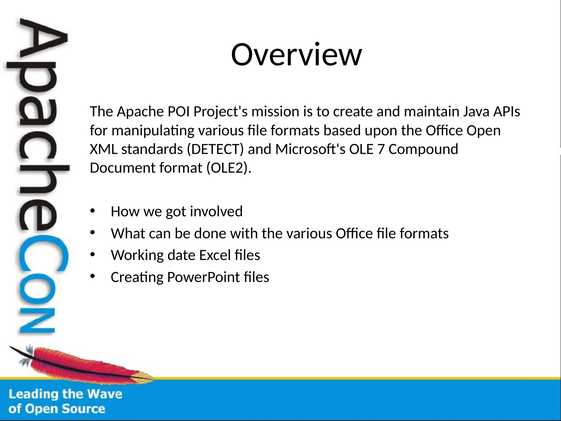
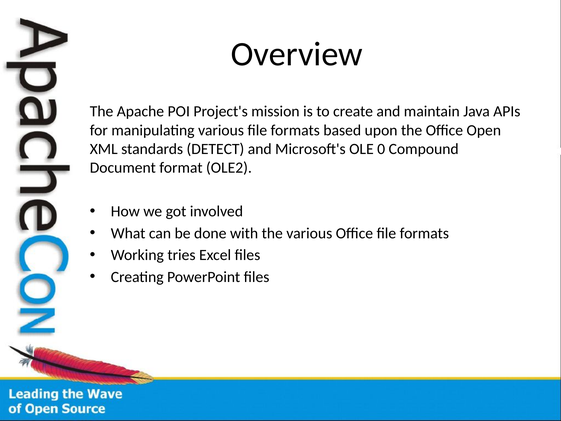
7: 7 -> 0 (381, 149)
date: date -> tries (181, 255)
